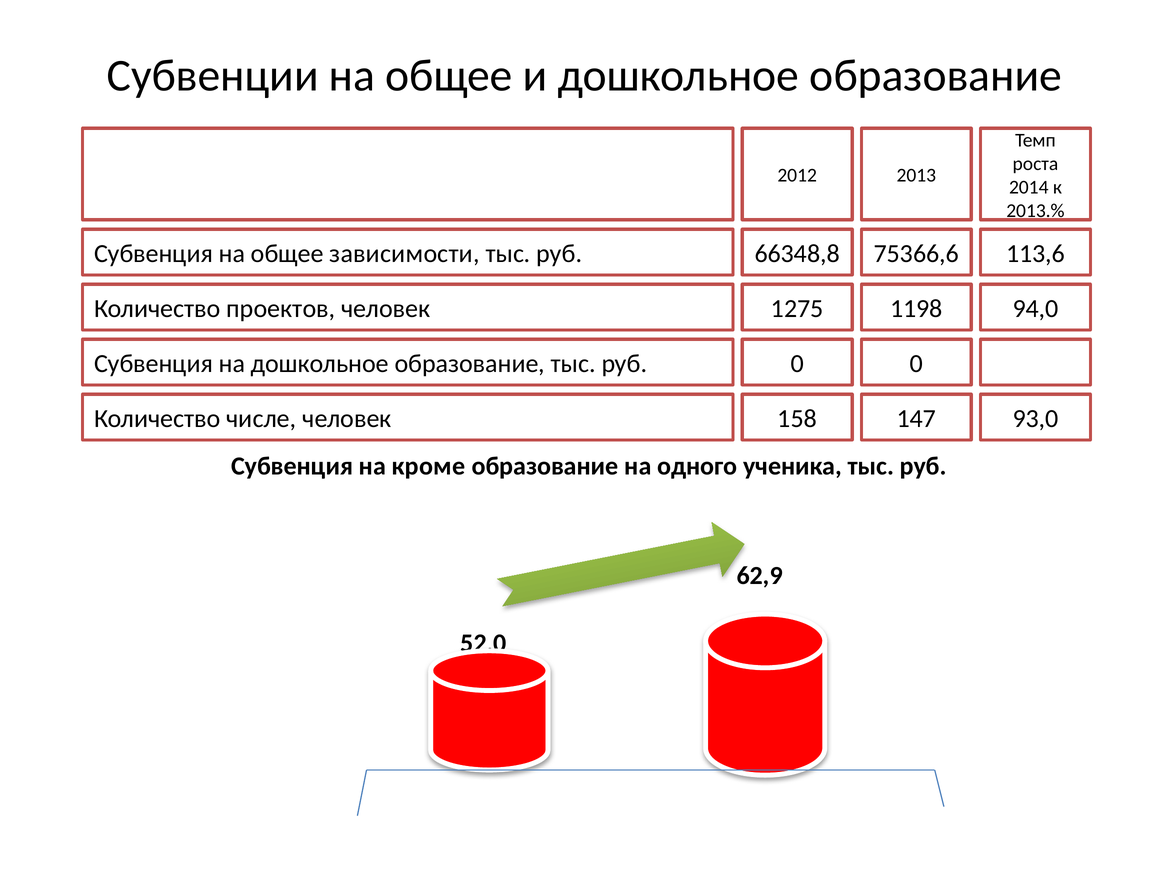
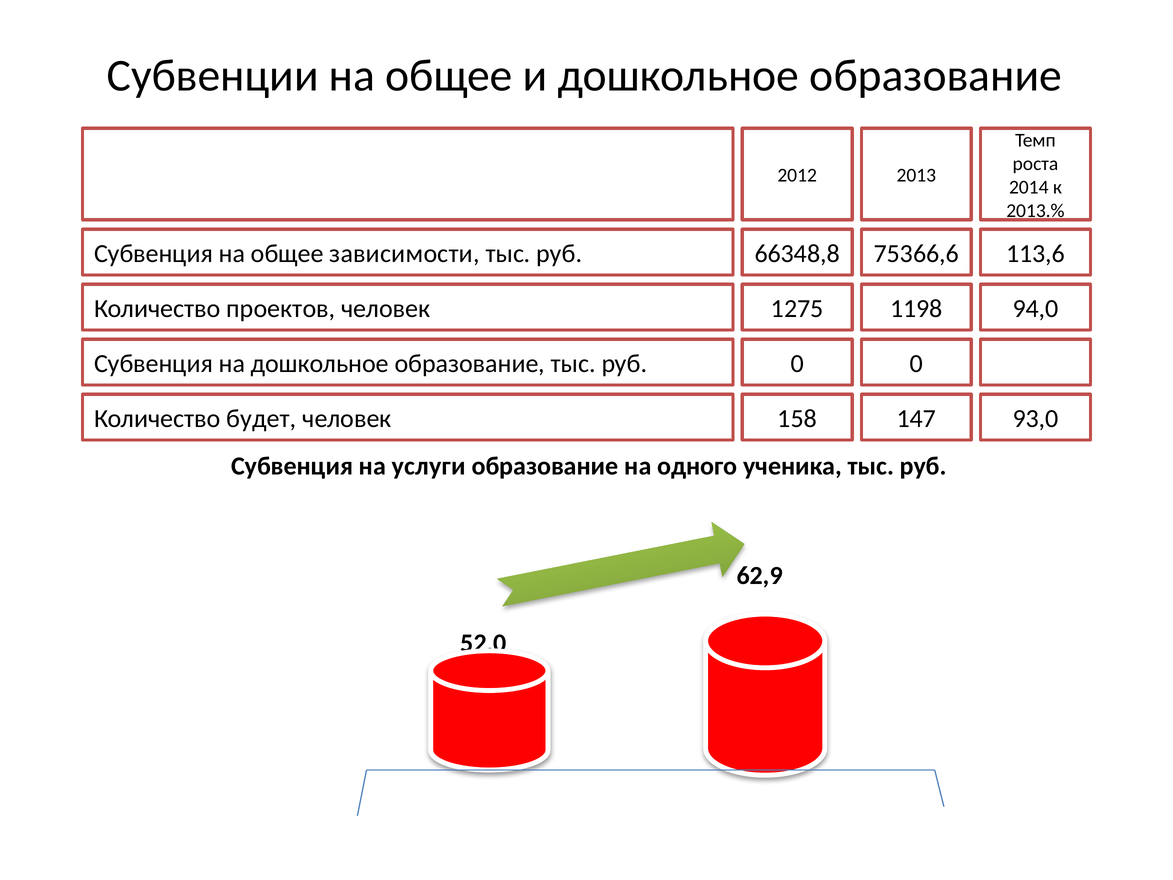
числе: числе -> будет (261, 419)
кроме: кроме -> услуги (429, 466)
